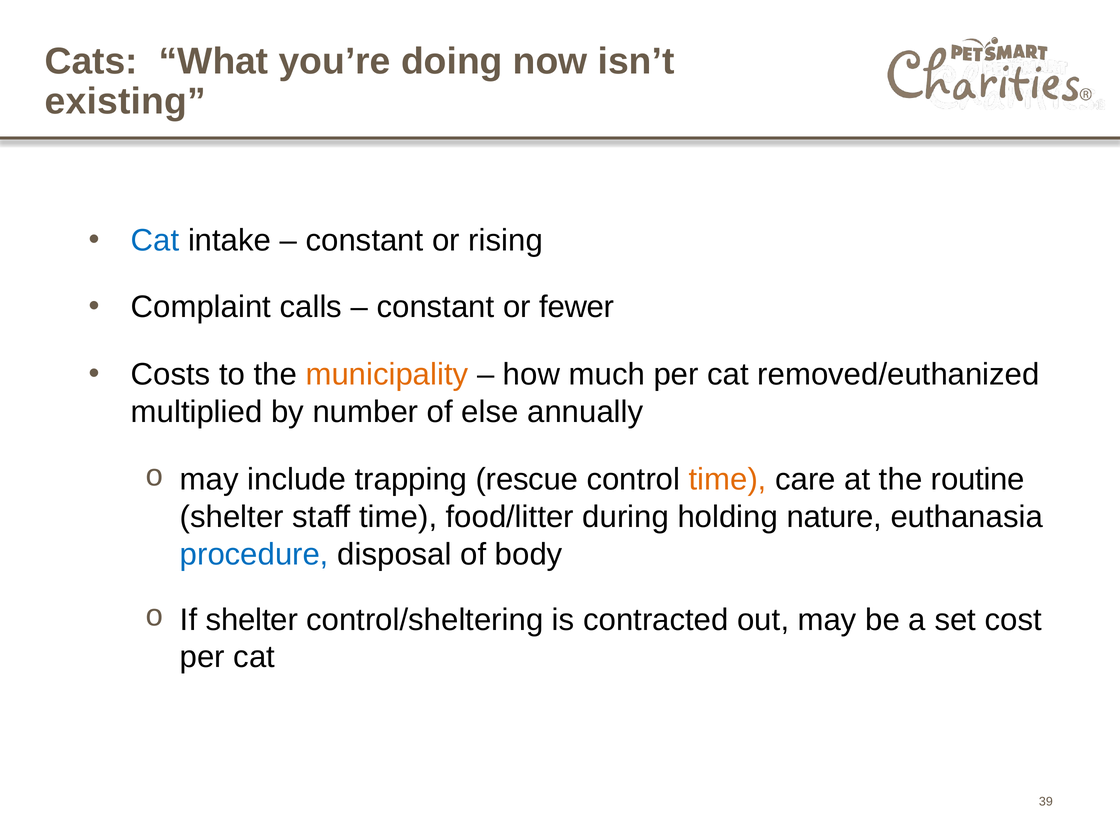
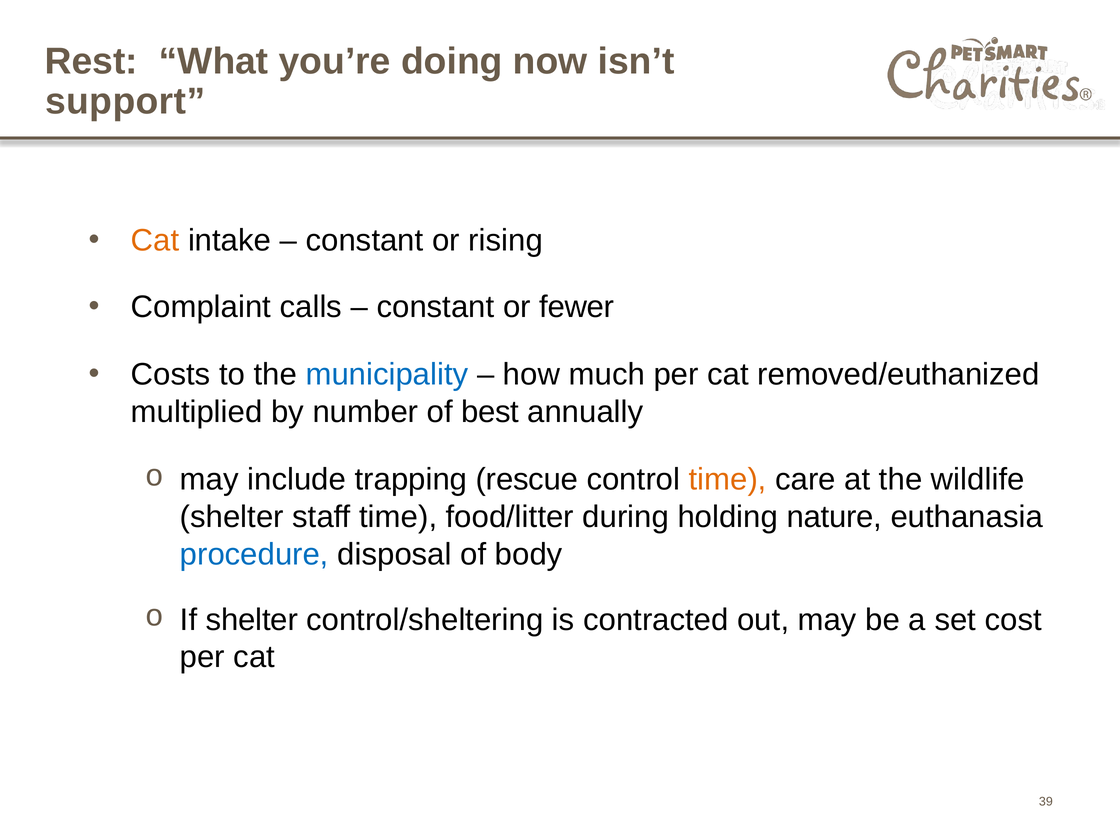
Cats: Cats -> Rest (91, 61)
existing: existing -> support (125, 102)
Cat colour: blue -> orange (155, 241)
municipality colour: orange -> blue (387, 375)
else: else -> best (490, 412)
routine: routine -> wildlife (978, 480)
